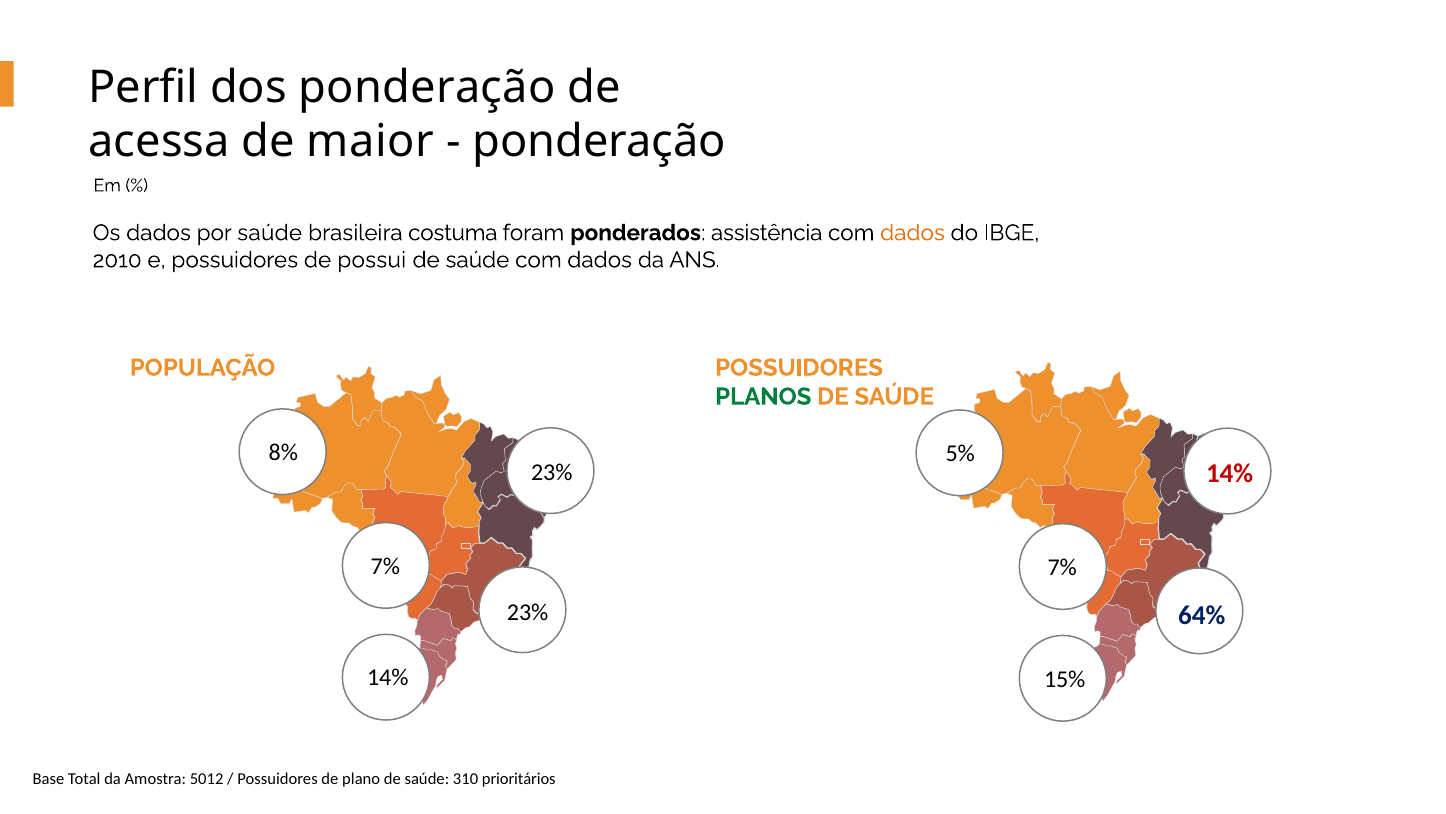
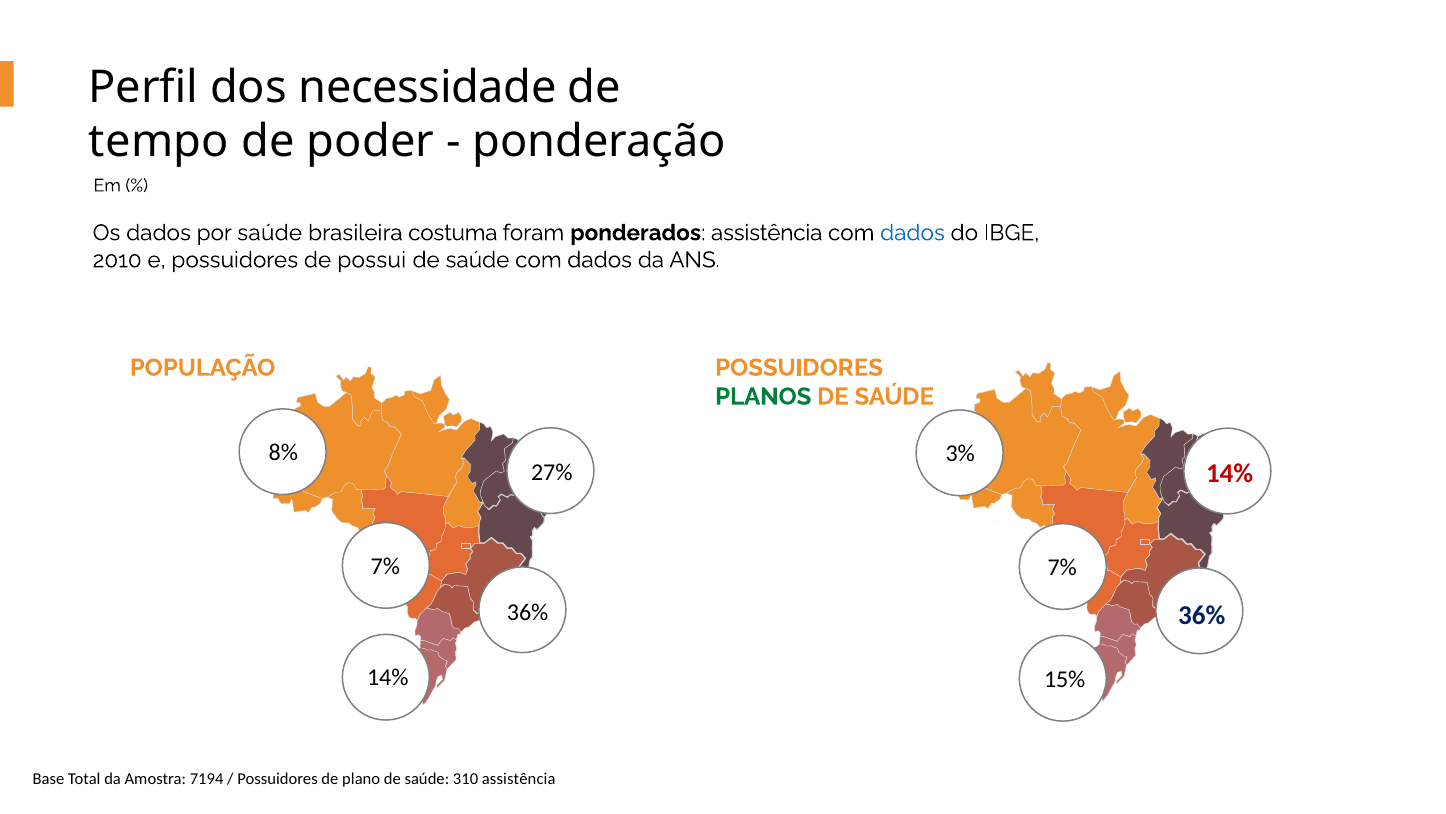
dos ponderação: ponderação -> necessidade (428, 87)
acessa: acessa -> tempo (159, 142)
maior: maior -> poder (370, 142)
dados colour: orange -> blue (912, 233)
5%: 5% -> 3% (960, 454)
23%: 23% -> 27% (552, 472)
23%: 23% -> 36% (528, 612)
64%: 64% -> 36% (1202, 615)
5012: 5012 -> 7194 (207, 778)
310 prioritários: prioritários -> assistência (519, 778)
